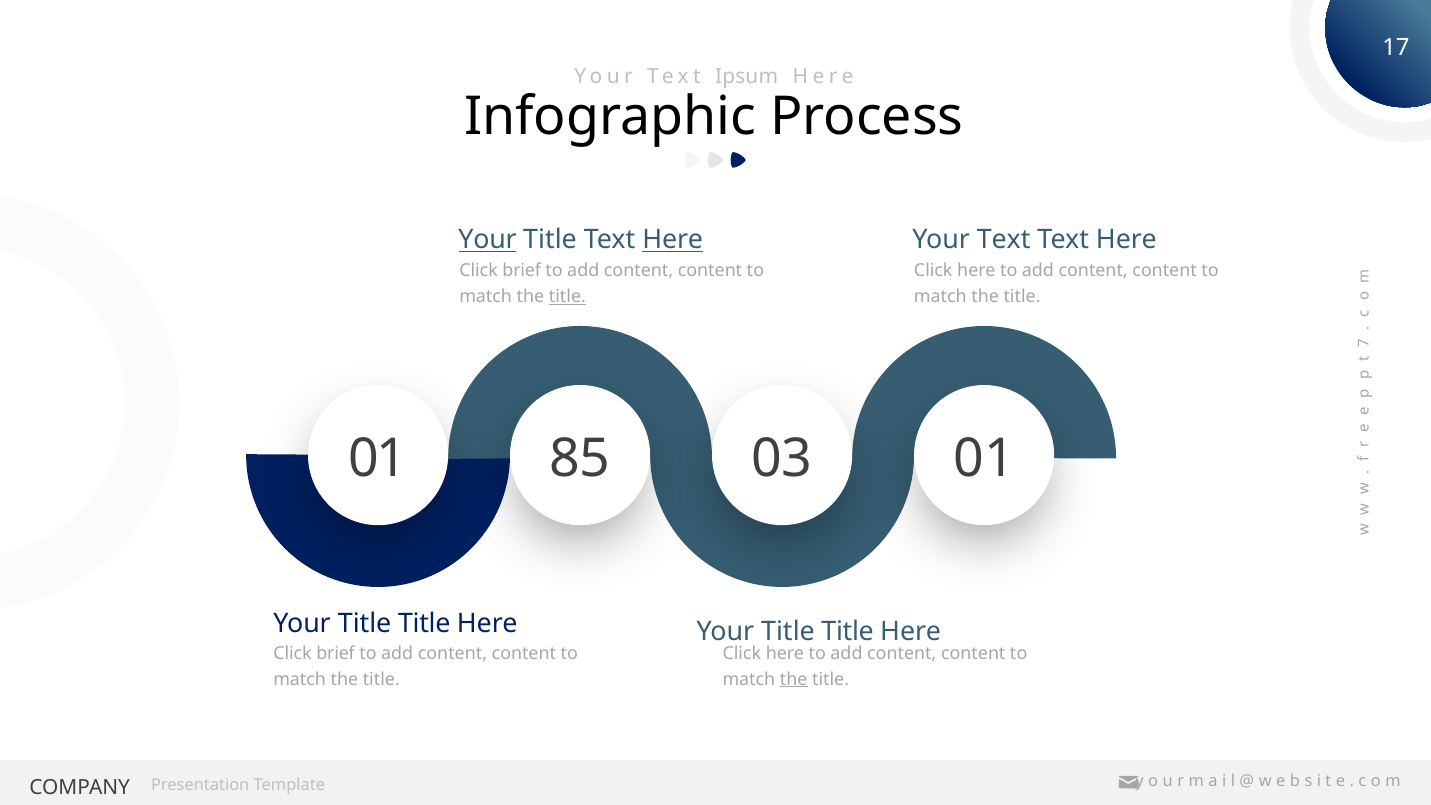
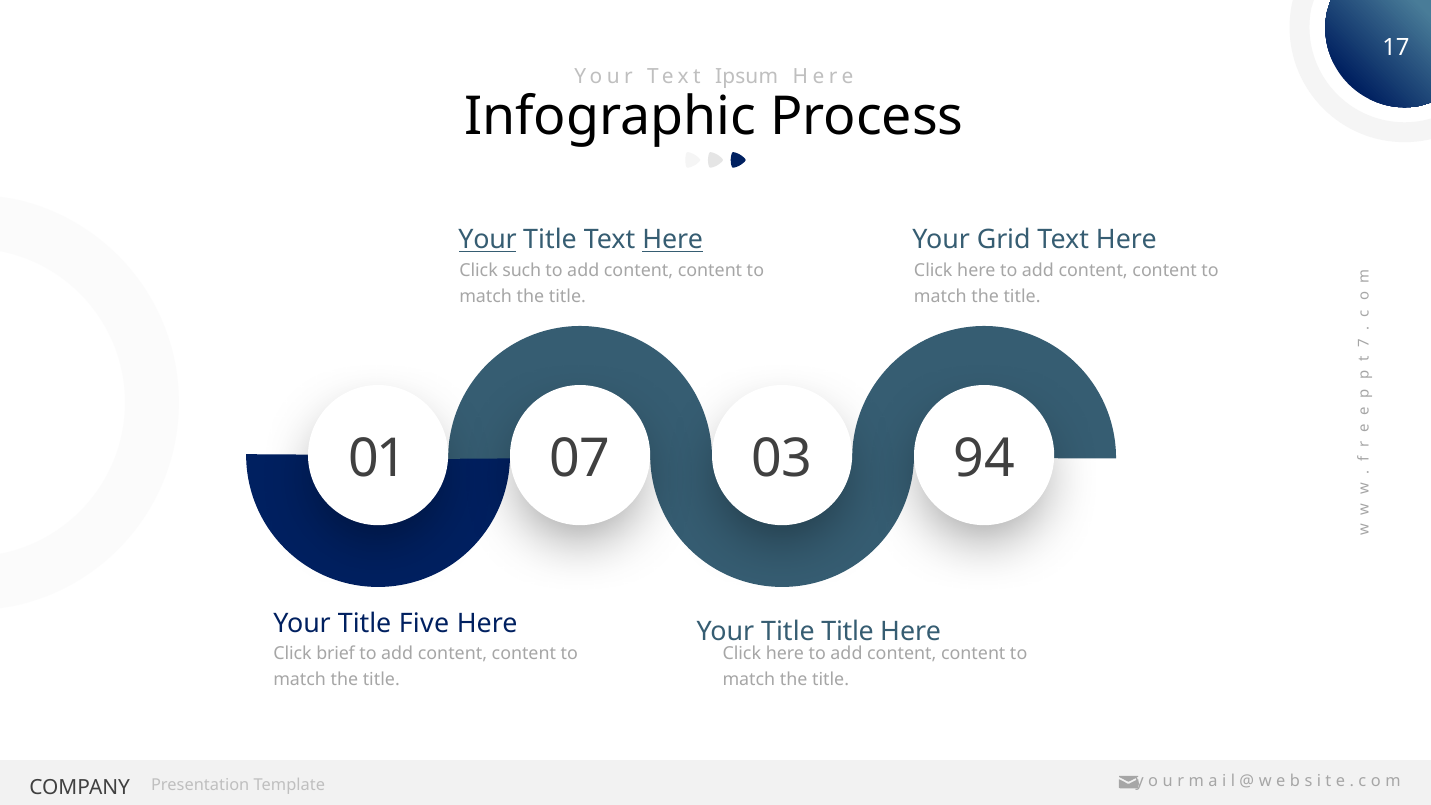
Text: Text -> Grid (1004, 240)
brief: brief -> such (522, 271)
title underline: present -> none (567, 296)
85: 85 -> 07 (580, 459)
03 01: 01 -> 94 (984, 459)
Title: Title -> Five (424, 624)
the underline: present -> none (794, 679)
